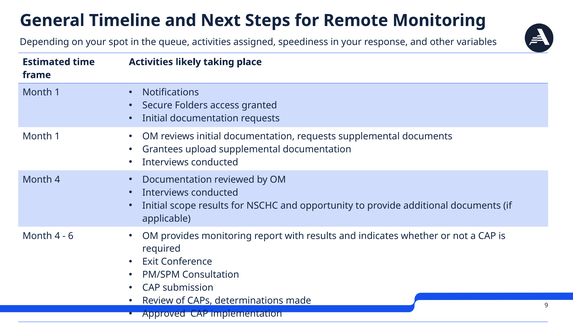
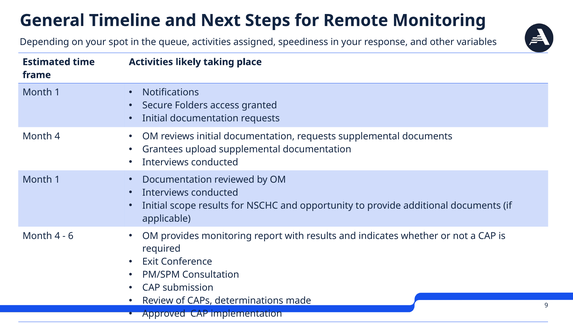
1: 1 -> 4 (57, 136)
4: 4 -> 1 (57, 179)
